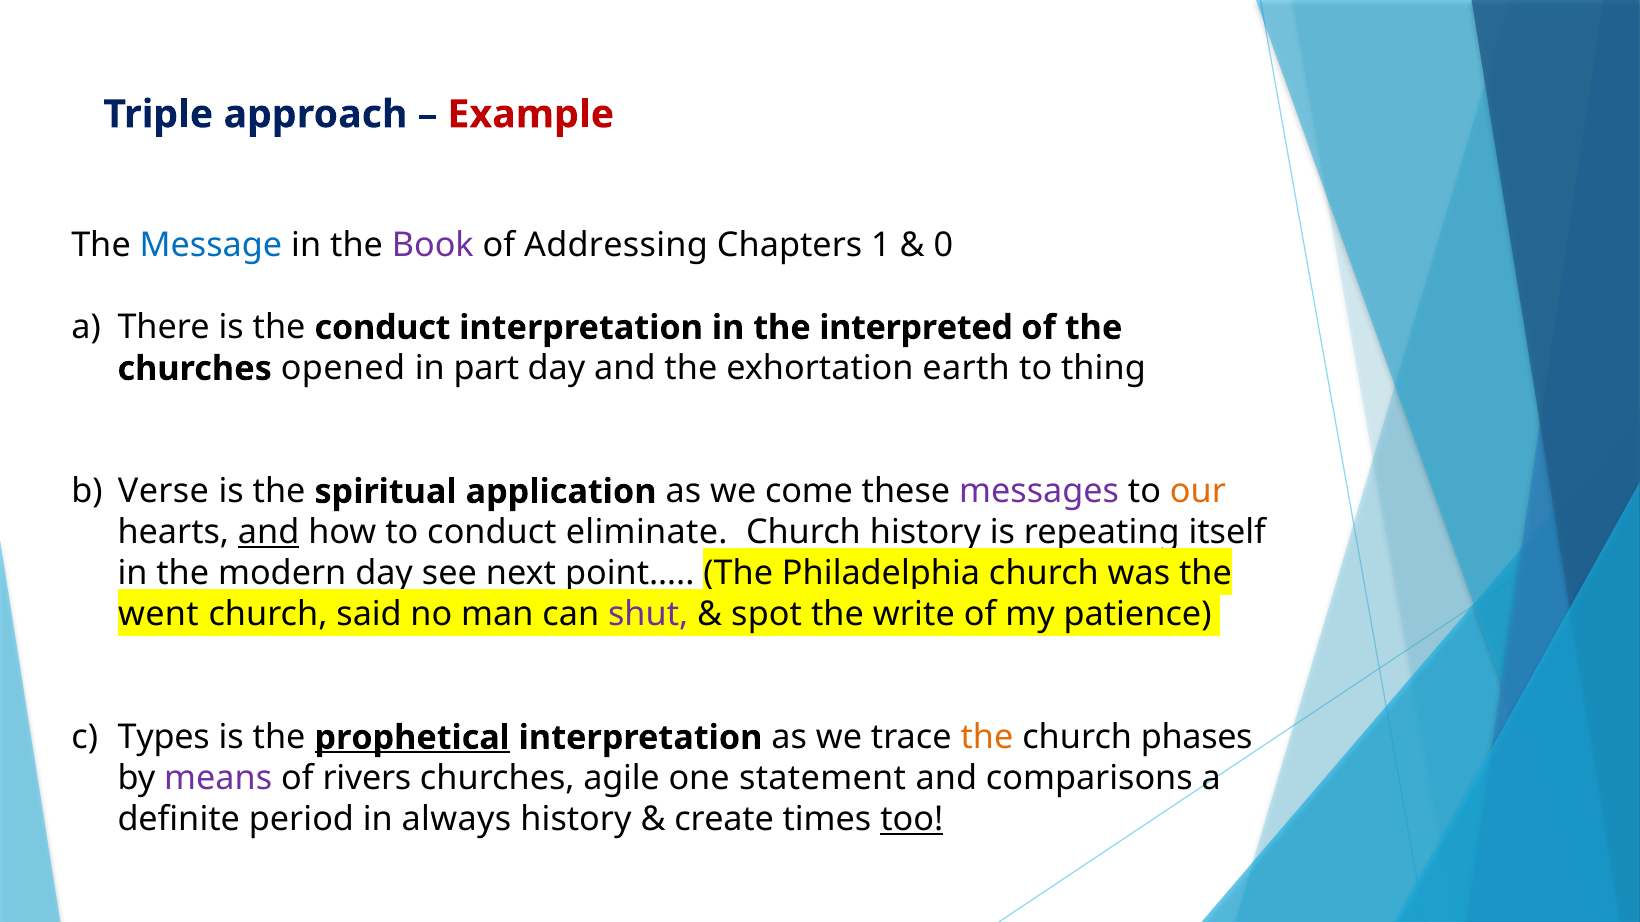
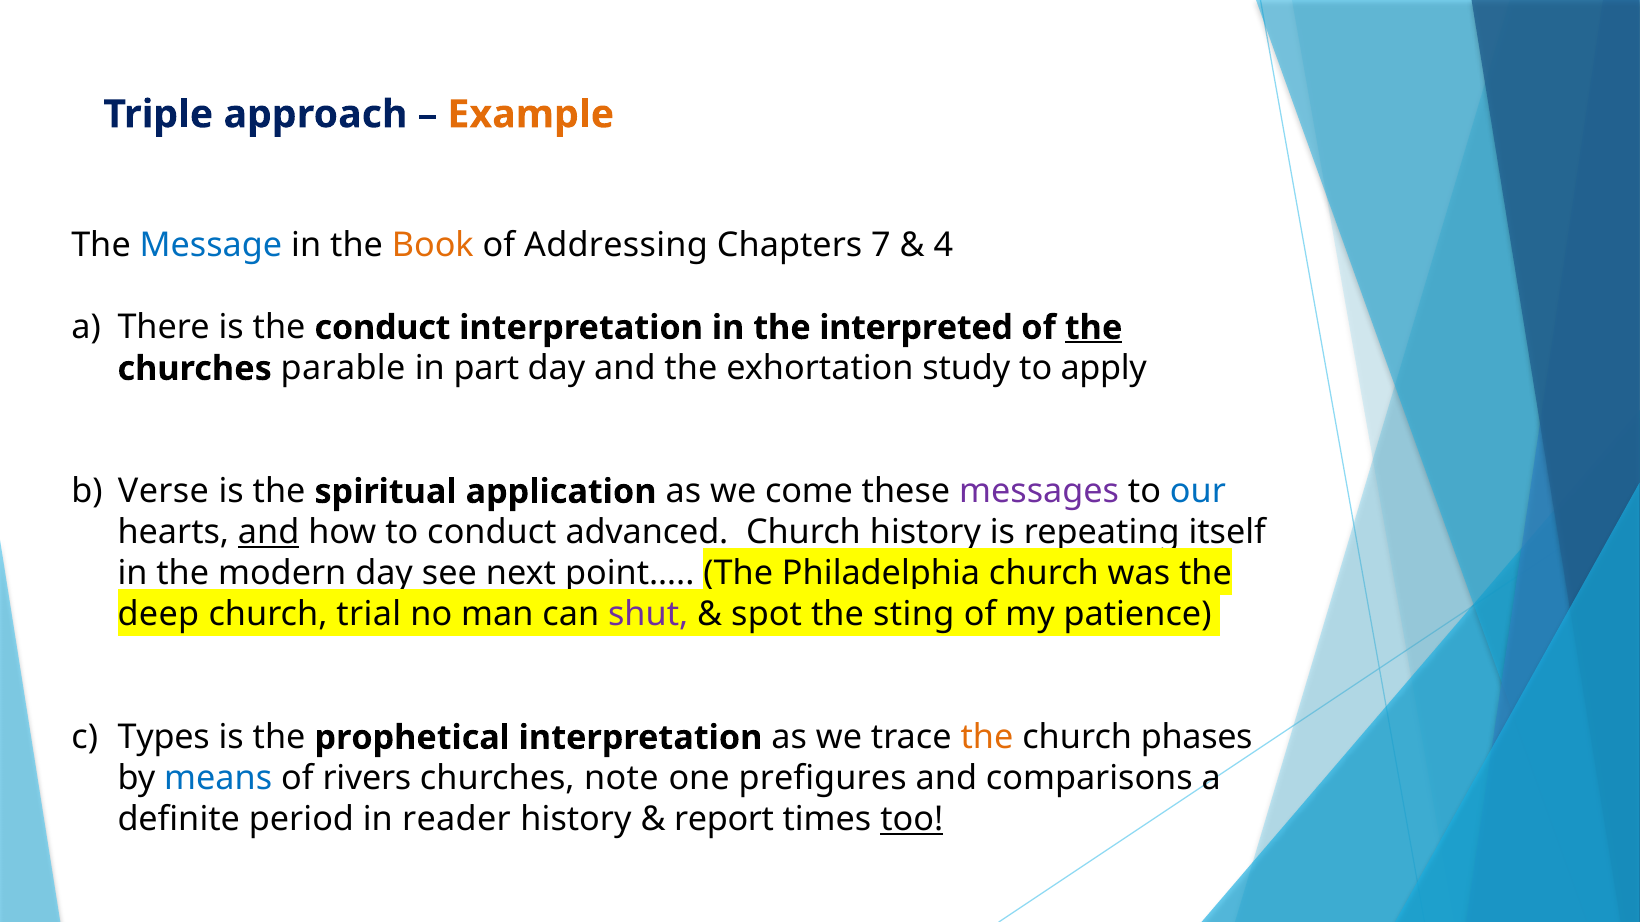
Example colour: red -> orange (531, 114)
Book colour: purple -> orange (433, 246)
1: 1 -> 7 (881, 246)
0: 0 -> 4 (943, 246)
the underline: none -> present (1094, 328)
opened: opened -> parable (343, 369)
earth: earth -> study (966, 369)
thing: thing -> apply (1104, 369)
our colour: orange -> blue (1198, 492)
eliminate: eliminate -> advanced (647, 533)
went: went -> deep (158, 615)
said: said -> trial (369, 615)
write: write -> sting (914, 615)
prophetical underline: present -> none (412, 738)
means colour: purple -> blue (218, 779)
agile: agile -> note (621, 779)
statement: statement -> prefigures (823, 779)
always: always -> reader (456, 820)
create: create -> report (724, 820)
